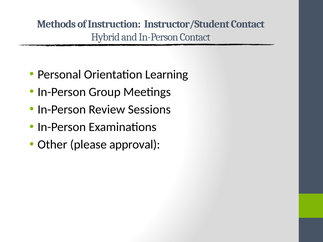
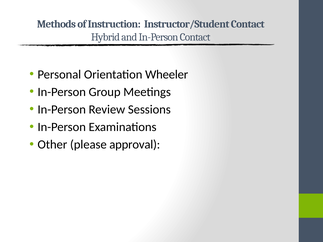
Learning: Learning -> Wheeler (167, 74)
